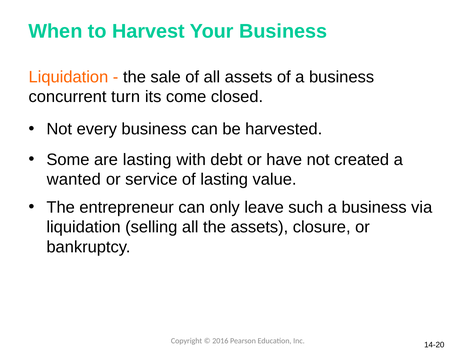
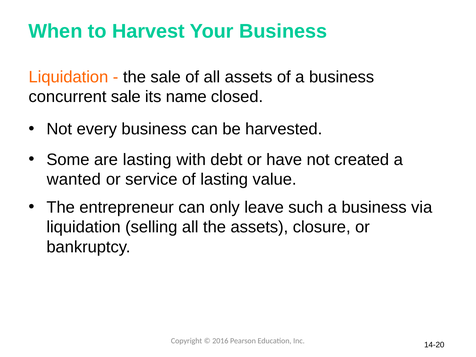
concurrent turn: turn -> sale (126, 97)
come: come -> name (186, 97)
